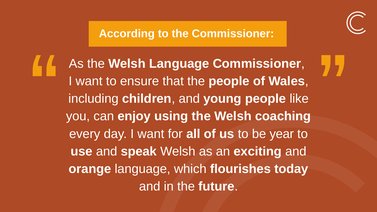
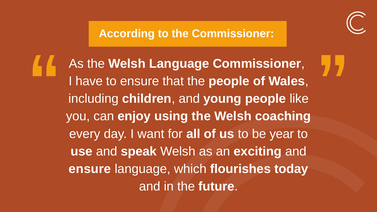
want: want -> have (89, 81)
orange: orange -> ensure (90, 169)
